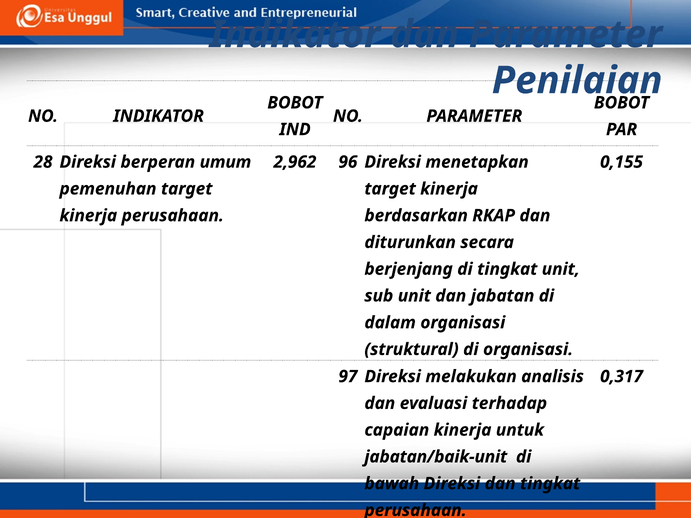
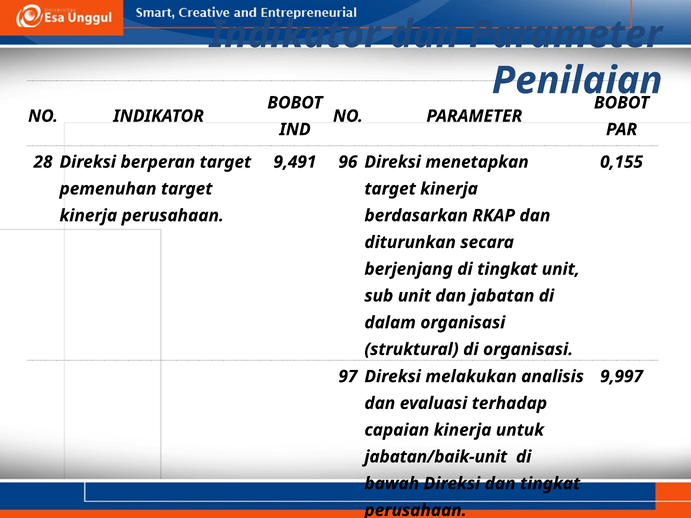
berperan umum: umum -> target (225, 162)
2,962: 2,962 -> 9,491 (295, 162)
0,317: 0,317 -> 9,997 (622, 377)
